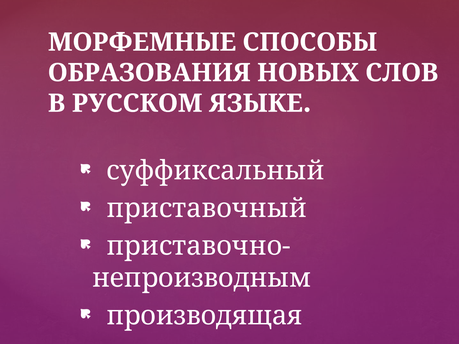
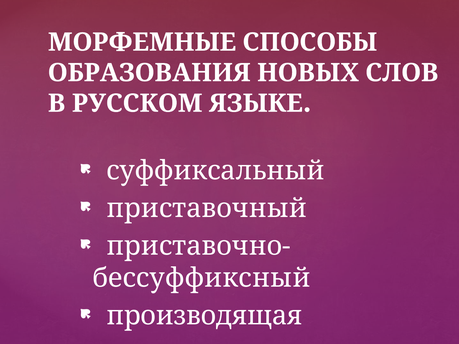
непроизводным: непроизводным -> бессуффиксный (201, 278)
